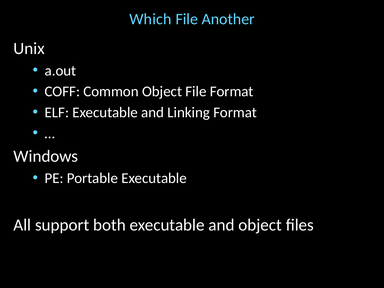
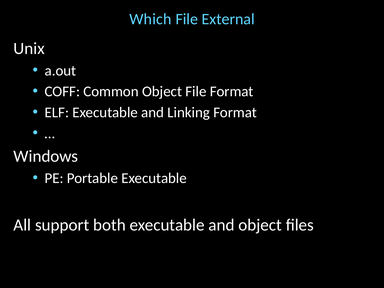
Another: Another -> External (228, 19)
